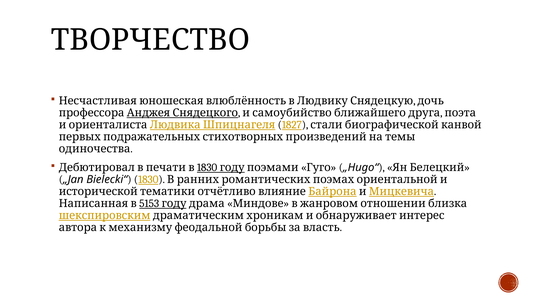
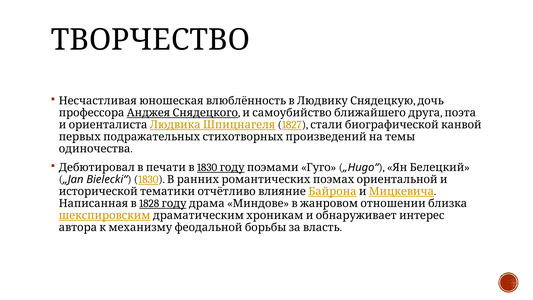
5153: 5153 -> 1828 (149, 203)
